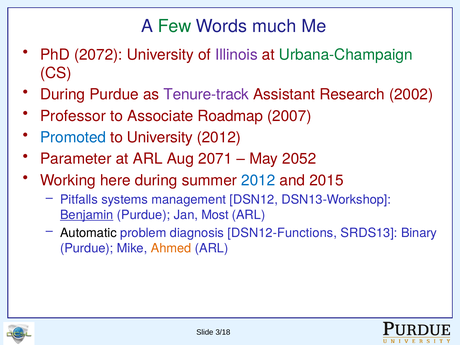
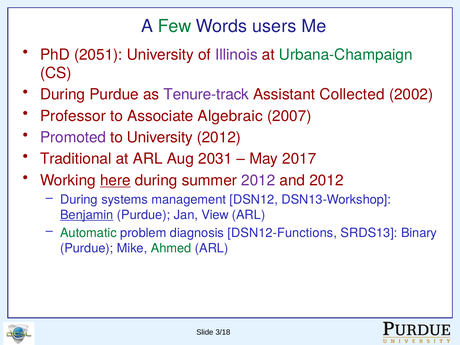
much: much -> users (274, 26)
2072: 2072 -> 2051 (98, 55)
Research: Research -> Collected (352, 95)
Roadmap: Roadmap -> Algebraic (230, 116)
Promoted colour: blue -> purple (73, 137)
Parameter: Parameter -> Traditional (76, 159)
2071: 2071 -> 2031 (215, 159)
2052: 2052 -> 2017 (299, 159)
here underline: none -> present (115, 180)
2012 colour: blue -> purple (258, 180)
and 2015: 2015 -> 2012 (326, 180)
Pitfalls: Pitfalls -> During (79, 200)
Most: Most -> View (215, 215)
Automatic colour: black -> green (88, 233)
Ahmed colour: orange -> green (171, 248)
